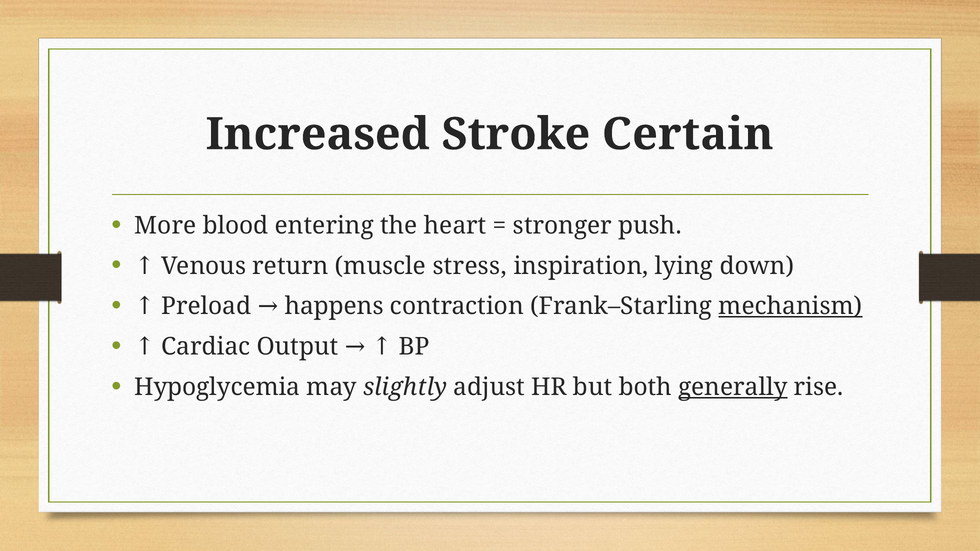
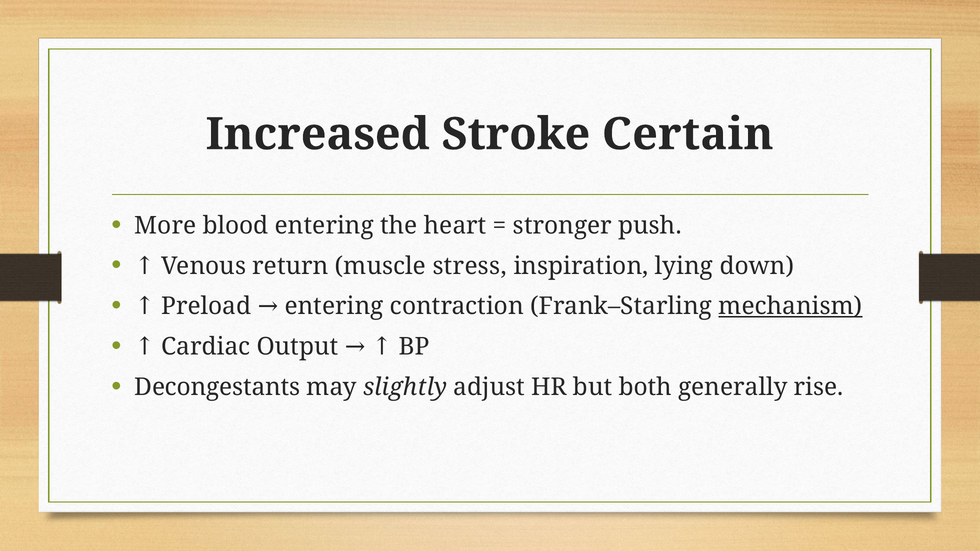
Preload happens: happens -> entering (334, 306)
Hypoglycemia: Hypoglycemia -> Decongestants (217, 387)
generally underline: present -> none (733, 387)
